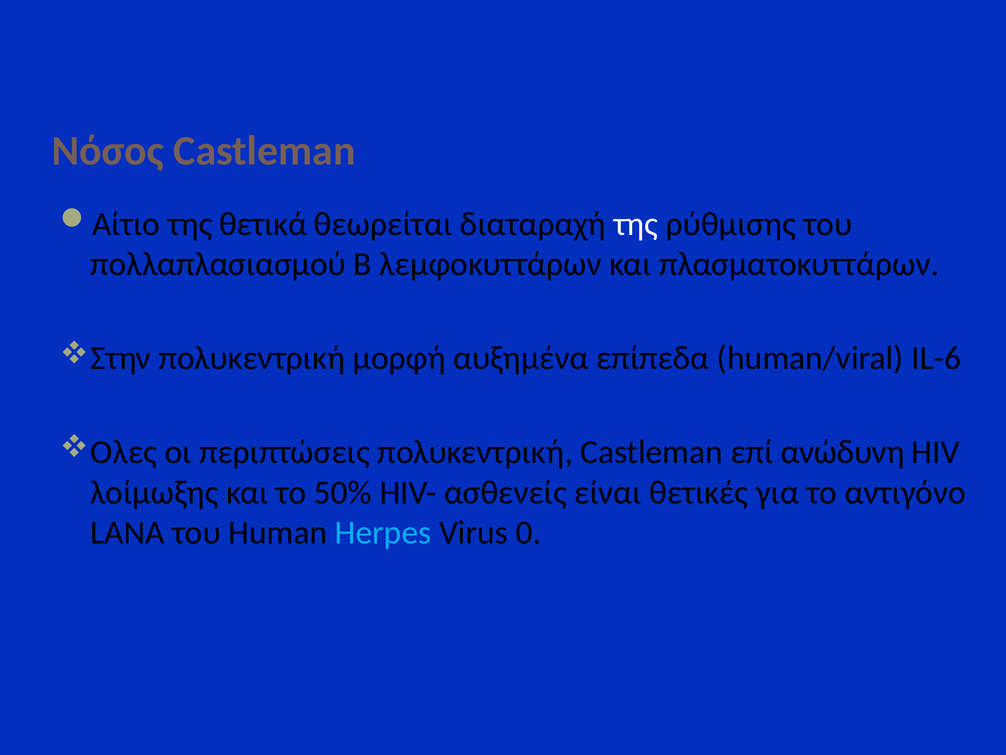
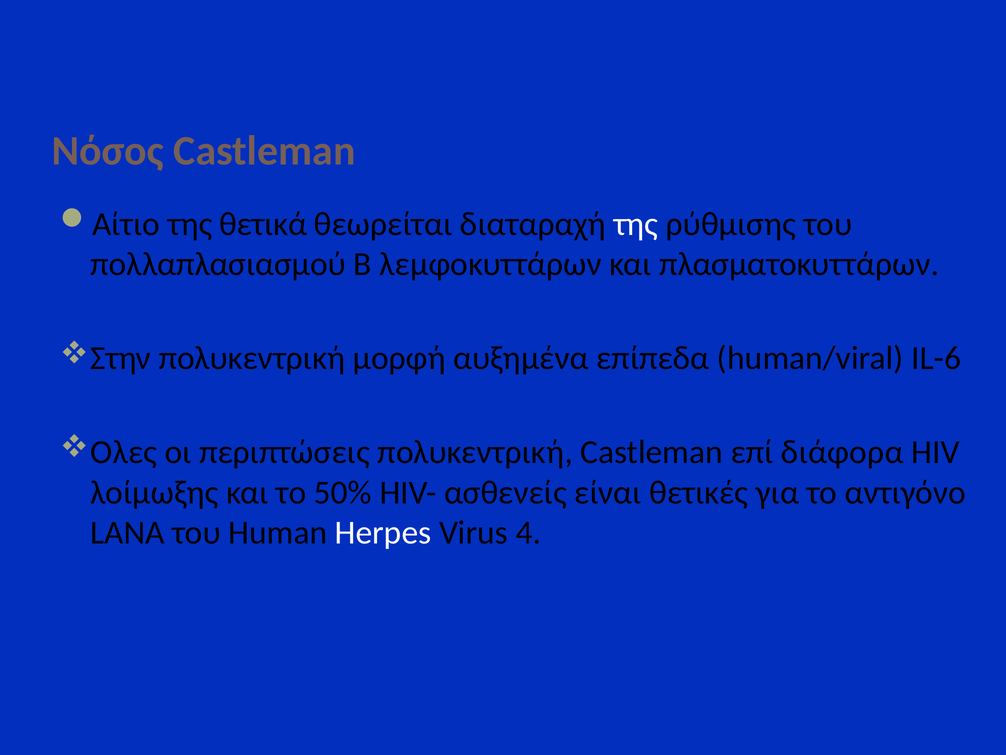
ανώδυνη: ανώδυνη -> διάφορα (842, 452)
Herpes colour: light blue -> white (383, 532)
0: 0 -> 4 (528, 532)
